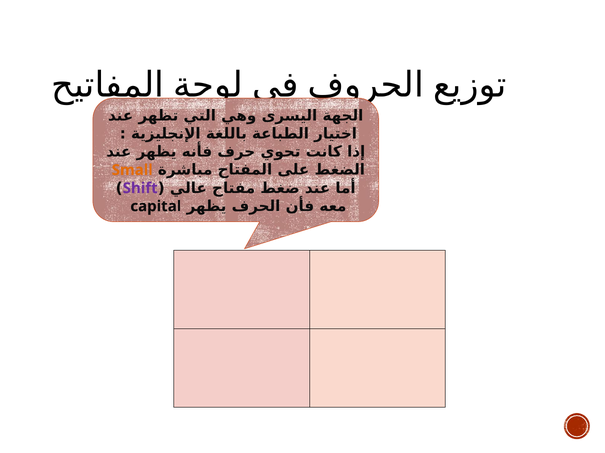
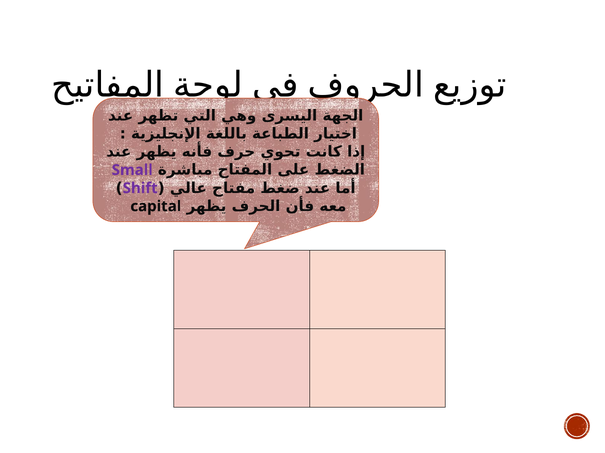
Small colour: orange -> purple (132, 170)
